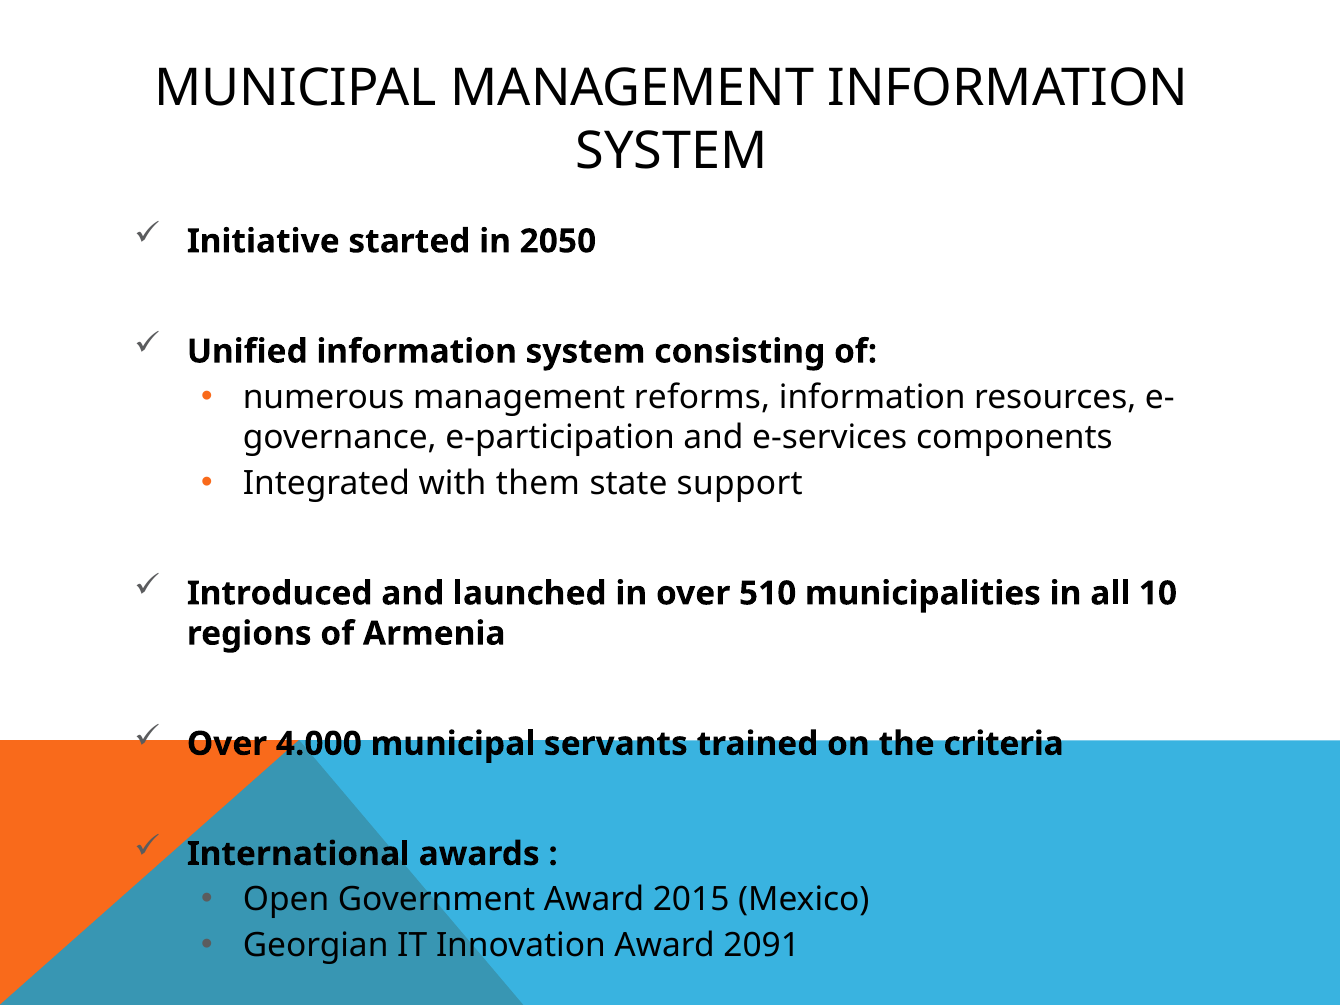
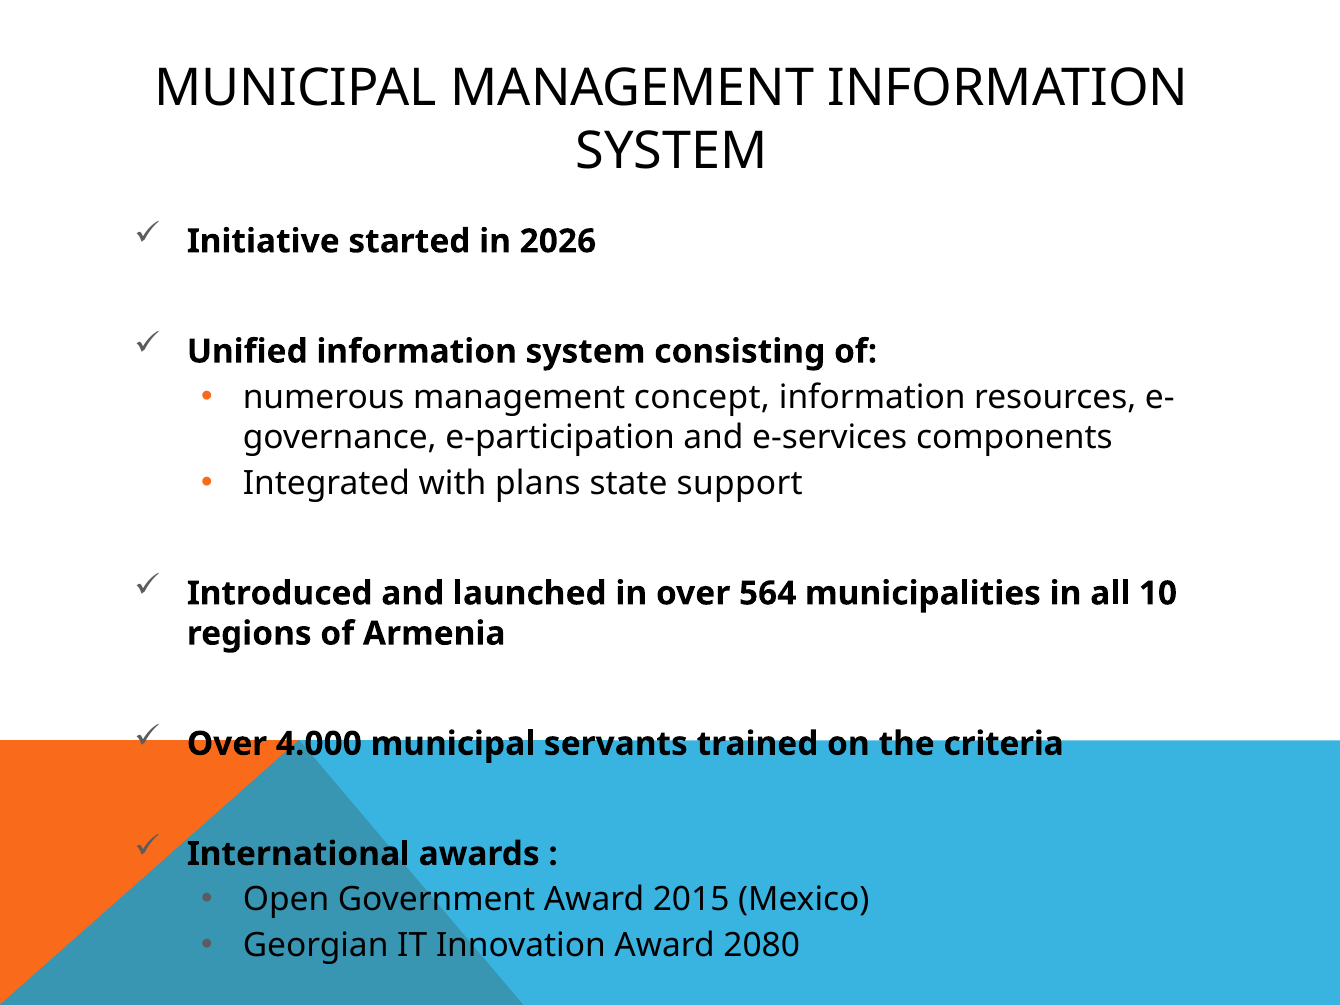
2050: 2050 -> 2026 (558, 241)
reforms: reforms -> concept (702, 397)
them: them -> plans (538, 483)
510: 510 -> 564 (768, 593)
2091: 2091 -> 2080 (762, 946)
